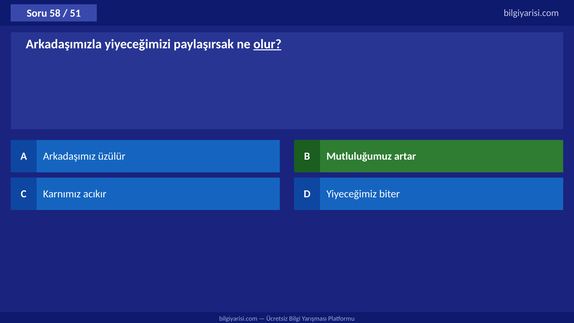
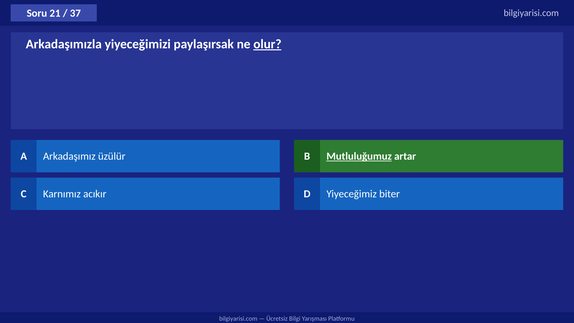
58: 58 -> 21 (55, 13)
51: 51 -> 37 (75, 13)
Mutluluğumuz underline: none -> present (359, 156)
